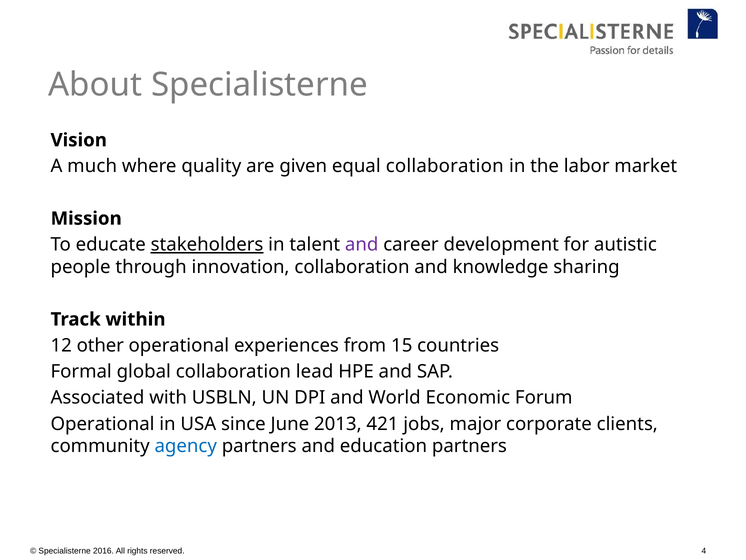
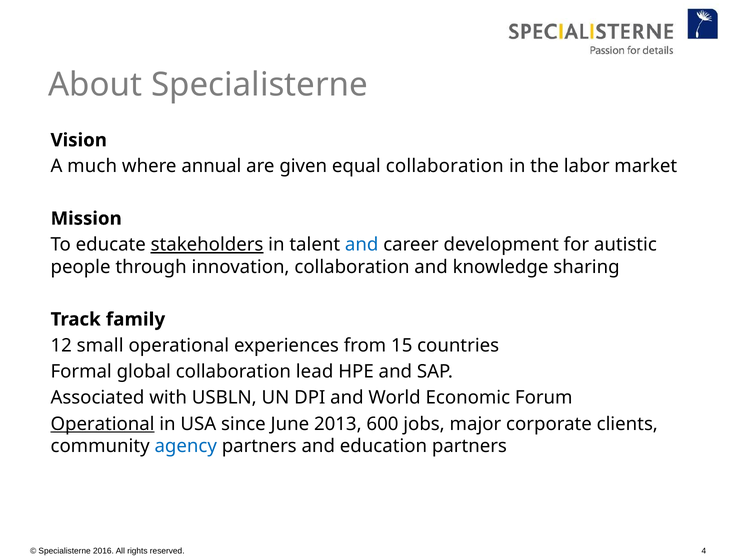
quality: quality -> annual (211, 166)
and colour: purple -> blue (362, 244)
within: within -> family (135, 319)
other: other -> small (100, 345)
Operational underline: none -> present (103, 424)
421: 421 -> 600 (382, 424)
